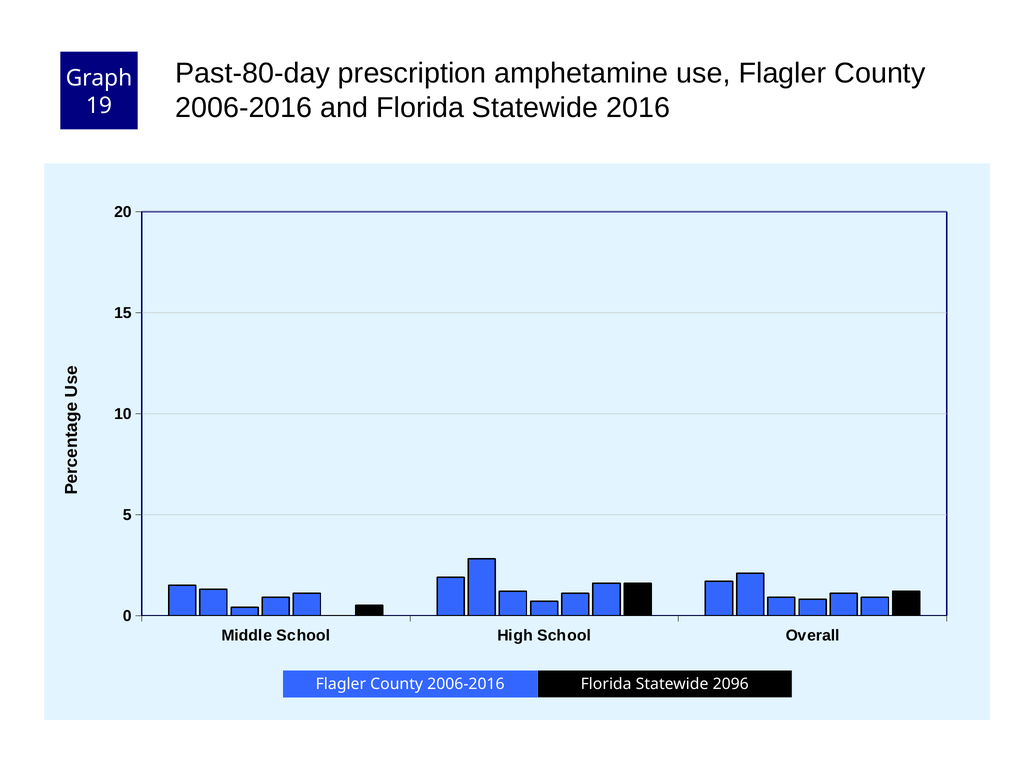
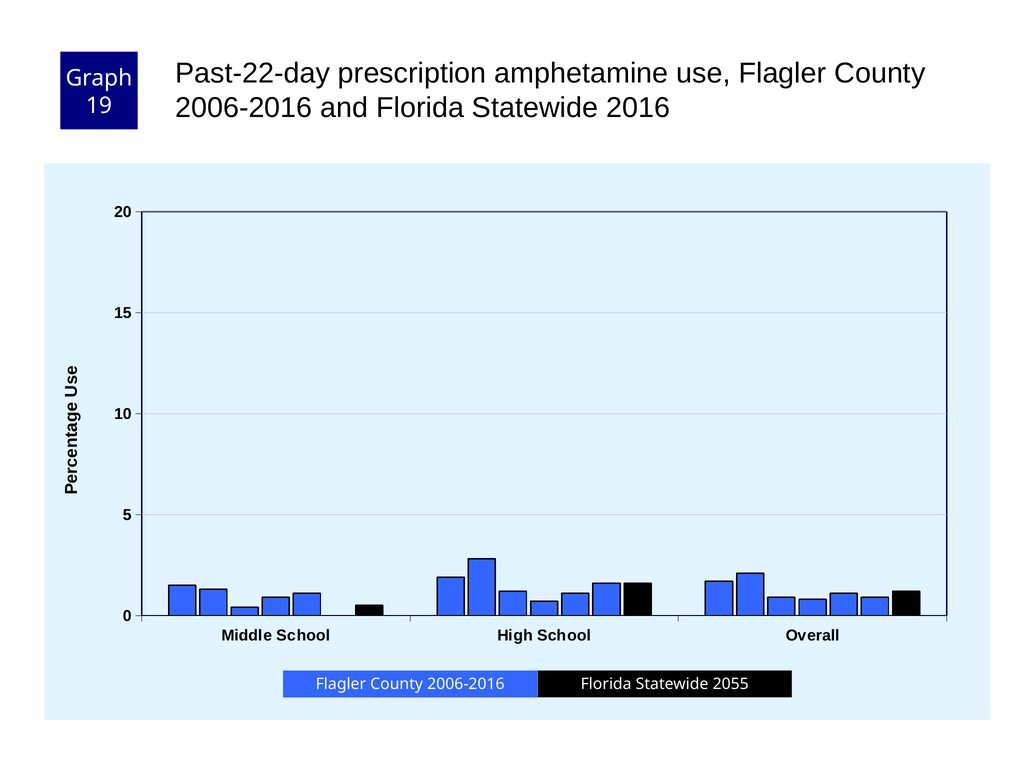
Past-80-day: Past-80-day -> Past-22-day (253, 73)
2096: 2096 -> 2055 (731, 684)
